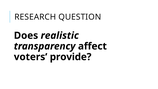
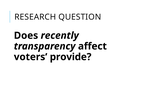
realistic: realistic -> recently (60, 35)
